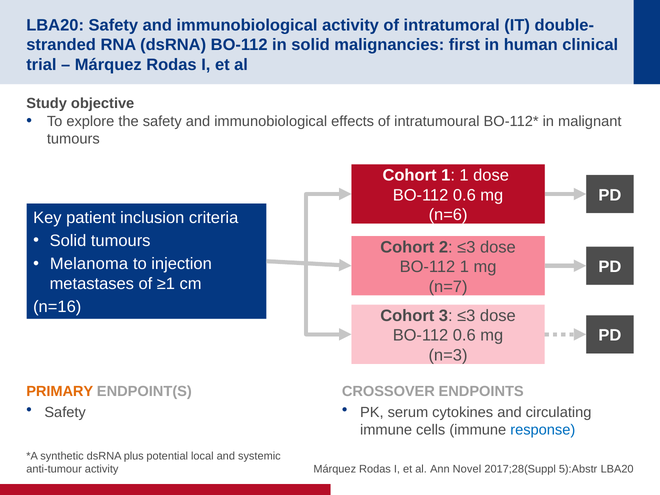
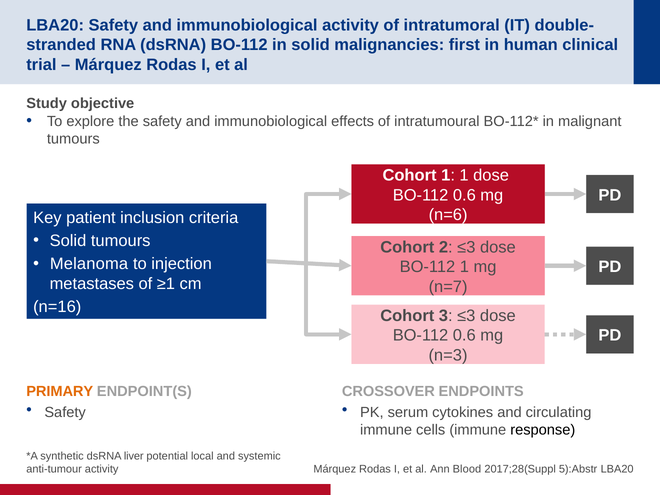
response colour: blue -> black (543, 430)
plus: plus -> liver (134, 456)
Novel: Novel -> Blood (467, 469)
